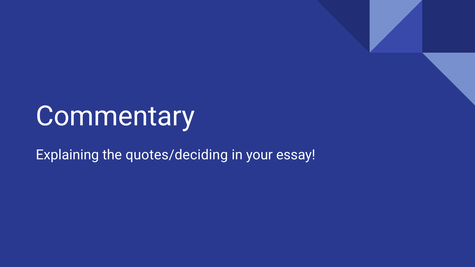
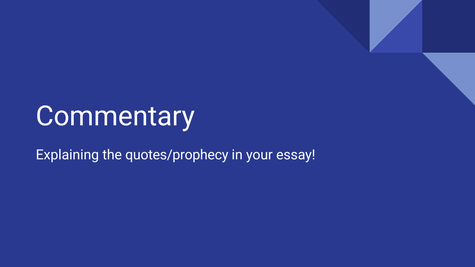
quotes/deciding: quotes/deciding -> quotes/prophecy (177, 155)
